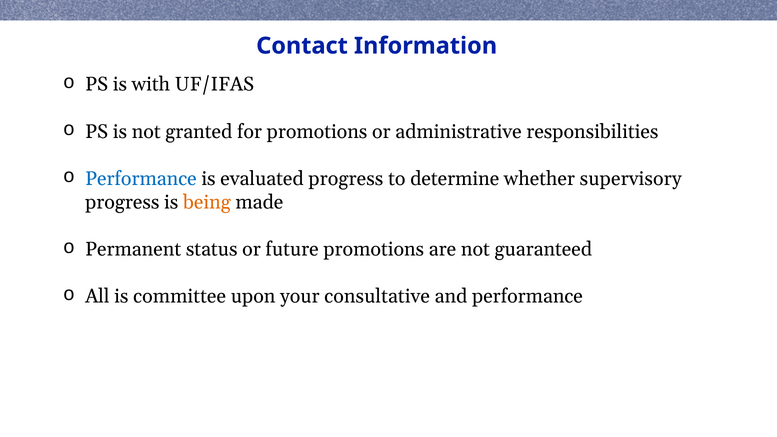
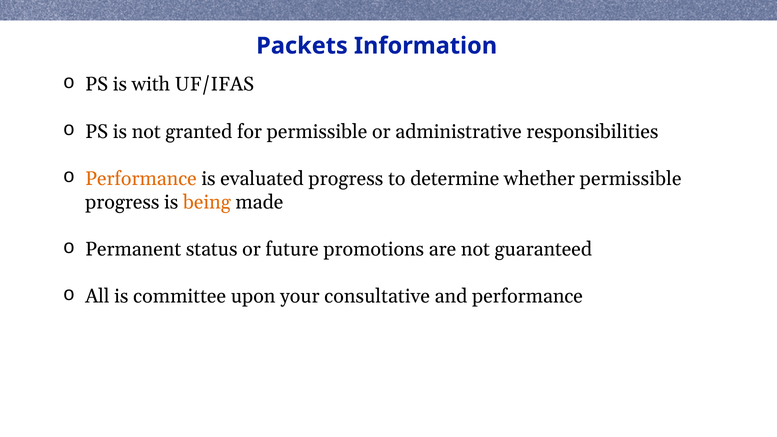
Contact: Contact -> Packets (302, 46)
for promotions: promotions -> permissible (317, 132)
Performance colour: blue -> orange (141, 179)
whether supervisory: supervisory -> permissible (631, 179)
